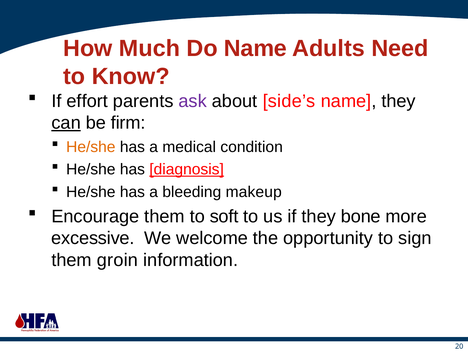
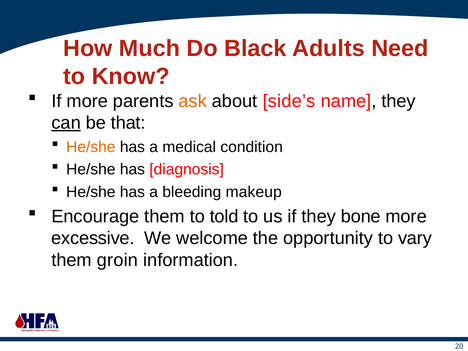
Do Name: Name -> Black (255, 48)
If effort: effort -> more (87, 101)
ask colour: purple -> orange (193, 101)
firm: firm -> that (128, 123)
diagnosis underline: present -> none (187, 170)
soft: soft -> told (224, 216)
sign: sign -> vary (415, 238)
